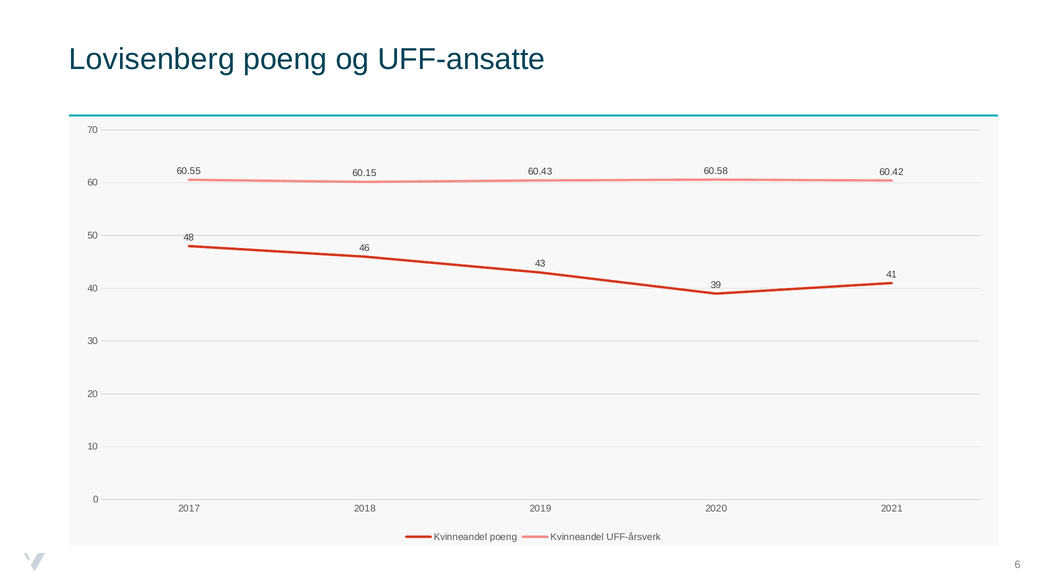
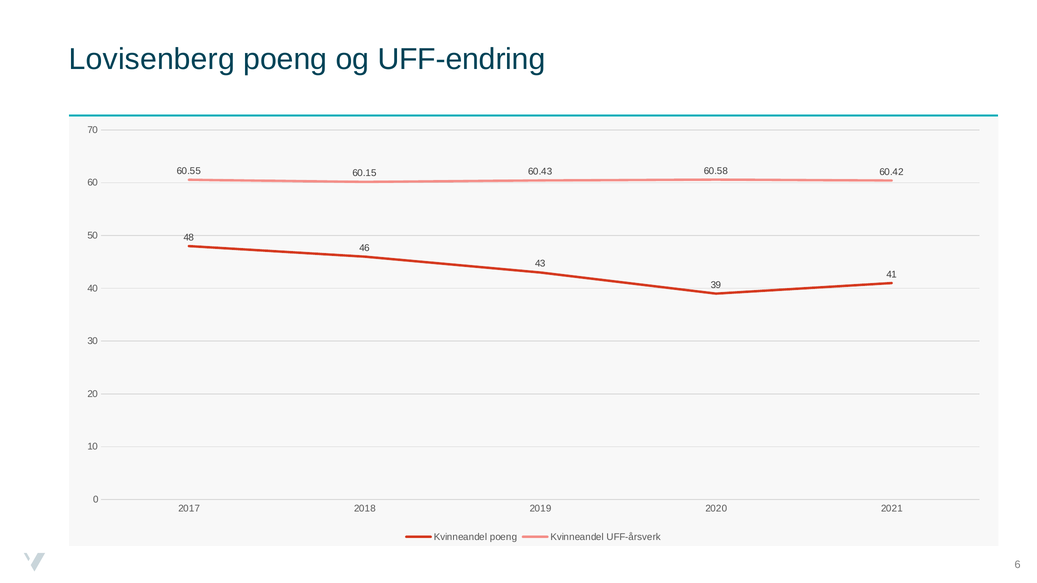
UFF-ansatte: UFF-ansatte -> UFF-endring (461, 59)
